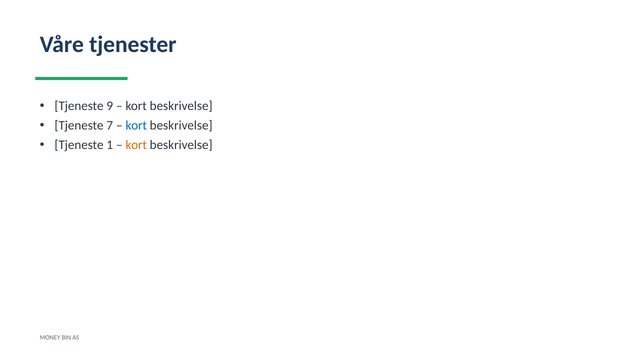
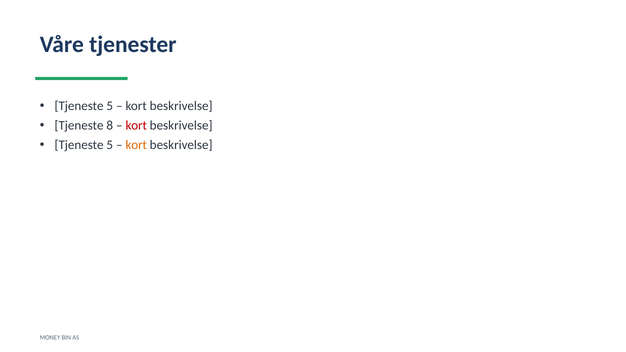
9: 9 -> 5 (110, 106)
7: 7 -> 8 (110, 126)
kort colour: blue -> red (136, 126)
1: 1 -> 5 (110, 145)
